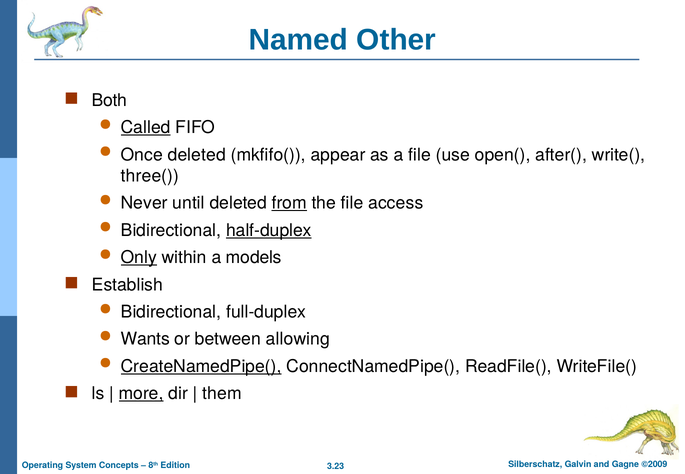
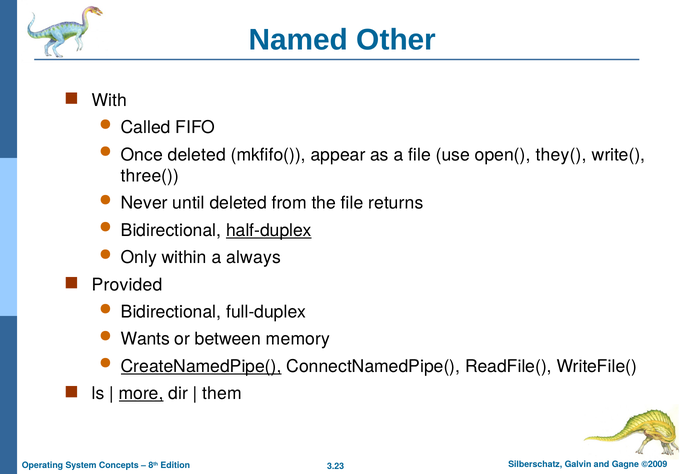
Both: Both -> With (109, 100)
Called underline: present -> none (146, 128)
after(: after( -> they( (561, 155)
from underline: present -> none (289, 203)
access: access -> returns (396, 203)
Only underline: present -> none (139, 258)
models: models -> always (254, 258)
Establish: Establish -> Provided (127, 285)
allowing: allowing -> memory (298, 339)
